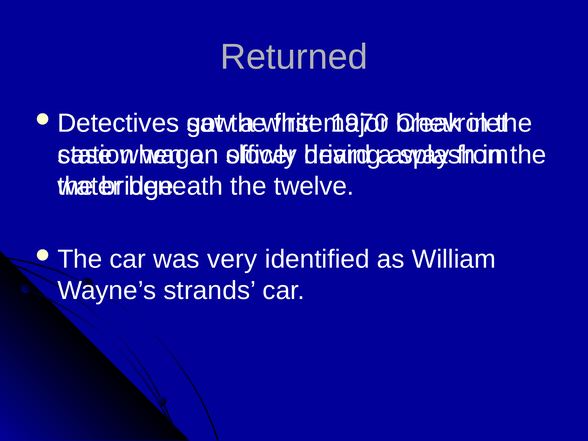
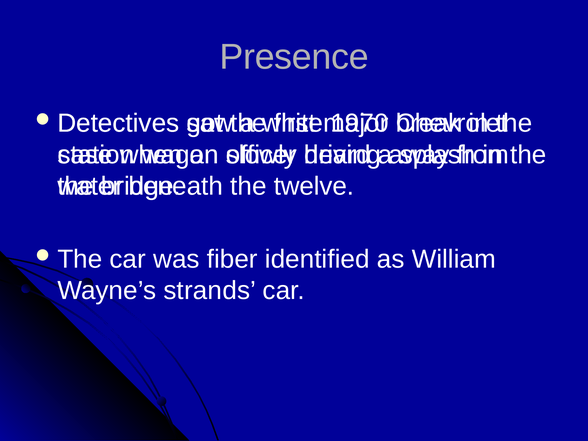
Returned: Returned -> Presence (294, 57)
very: very -> fiber (232, 259)
